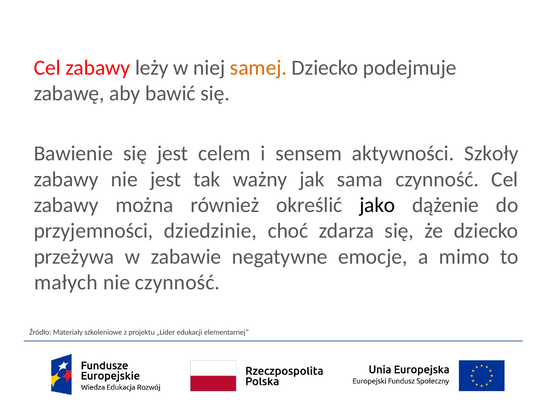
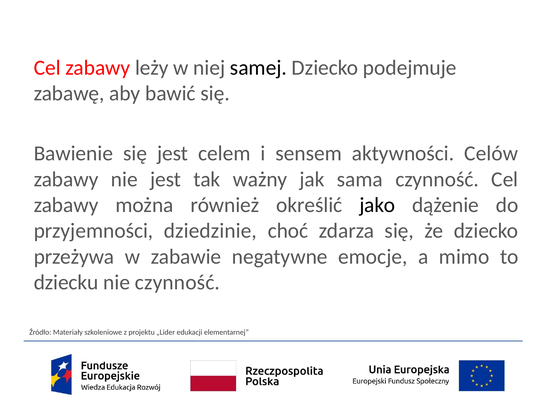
samej colour: orange -> black (258, 68)
Szkoły: Szkoły -> Celów (491, 153)
małych: małych -> dziecku (66, 282)
